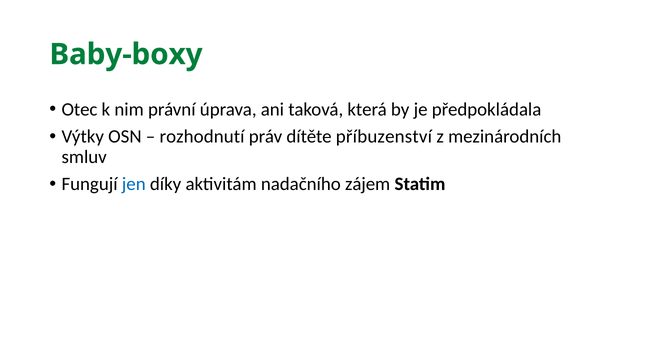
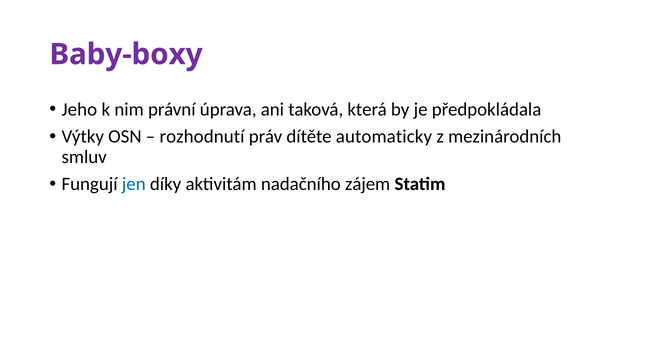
Baby-boxy colour: green -> purple (126, 54)
Otec: Otec -> Jeho (79, 110)
příbuzenství: příbuzenství -> automaticky (384, 137)
